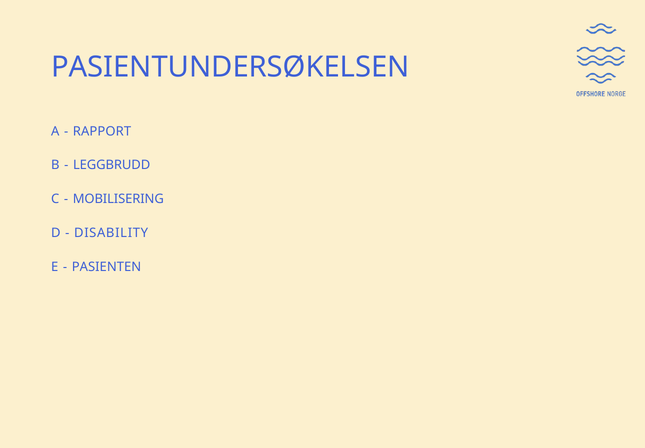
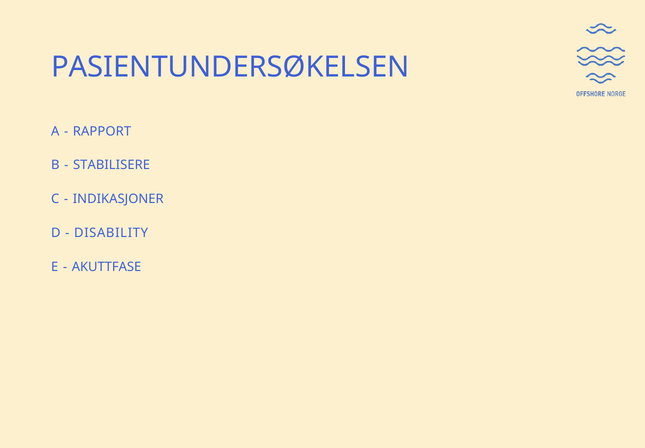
LEGGBRUDD: LEGGBRUDD -> STABILISERE (112, 165)
MOBILISERING: MOBILISERING -> INDIKASJONER (118, 199)
PASIENTEN: PASIENTEN -> AKUTTFASE (107, 267)
